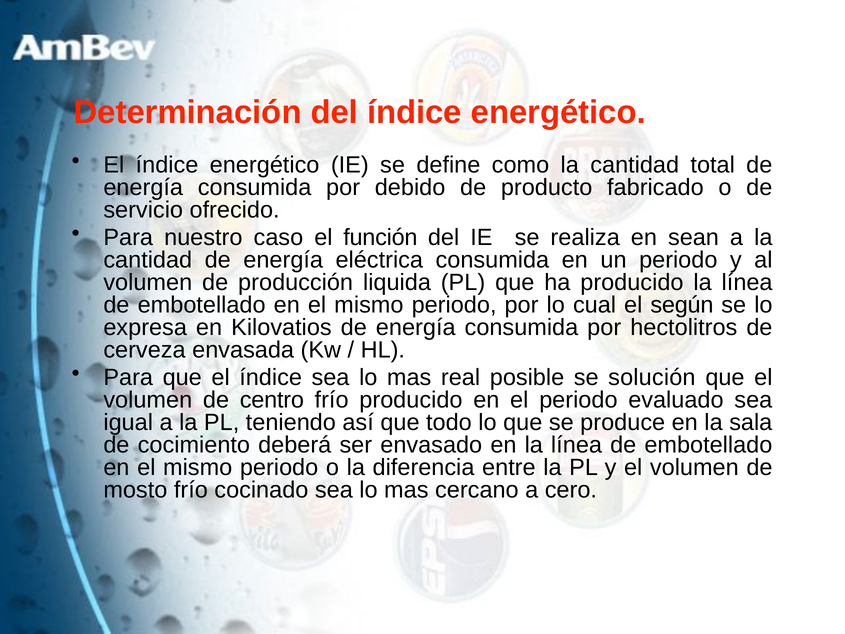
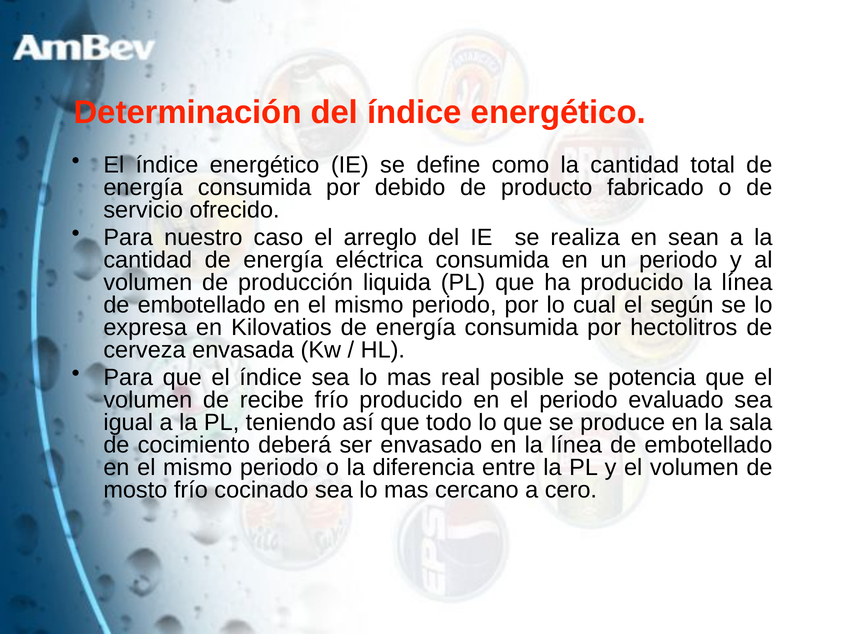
función: función -> arreglo (380, 237)
solución: solución -> potencia (652, 377)
centro: centro -> recibe (272, 400)
